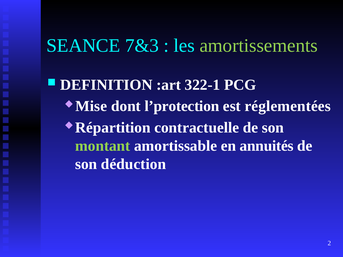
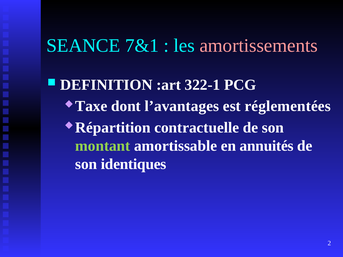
7&3: 7&3 -> 7&1 (142, 46)
amortissements colour: light green -> pink (259, 46)
Mise: Mise -> Taxe (91, 106)
l’protection: l’protection -> l’avantages (182, 106)
déduction: déduction -> identiques (134, 164)
